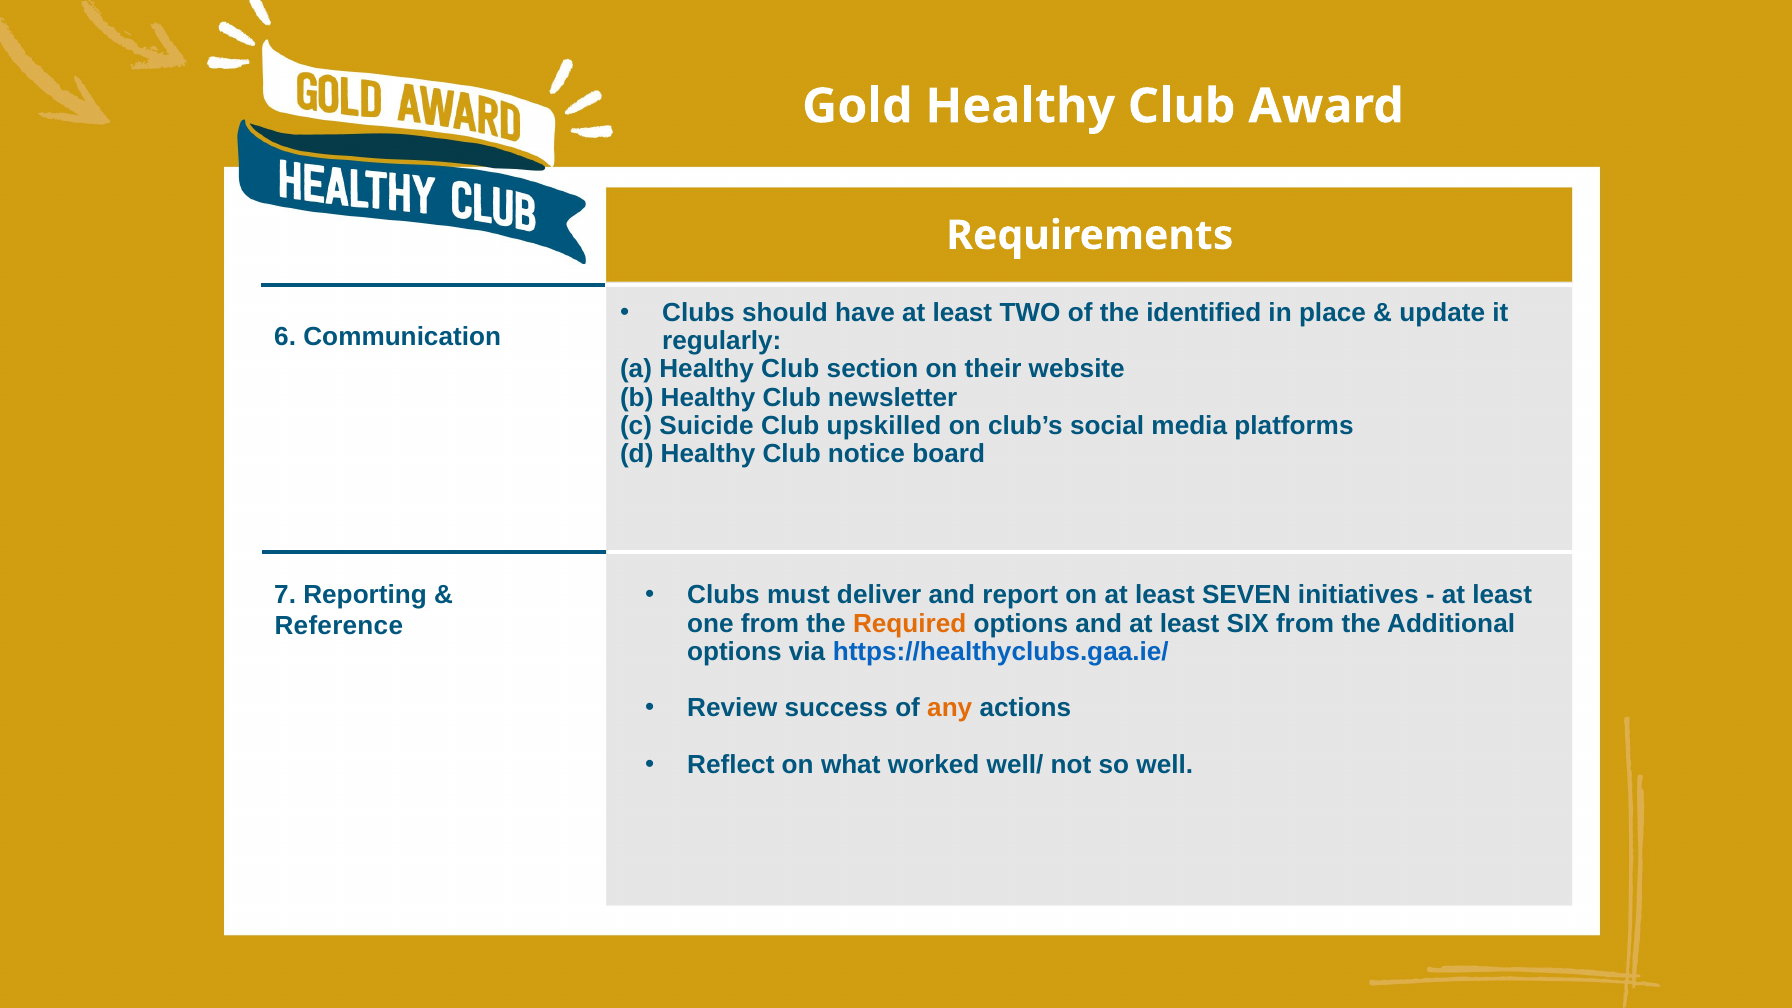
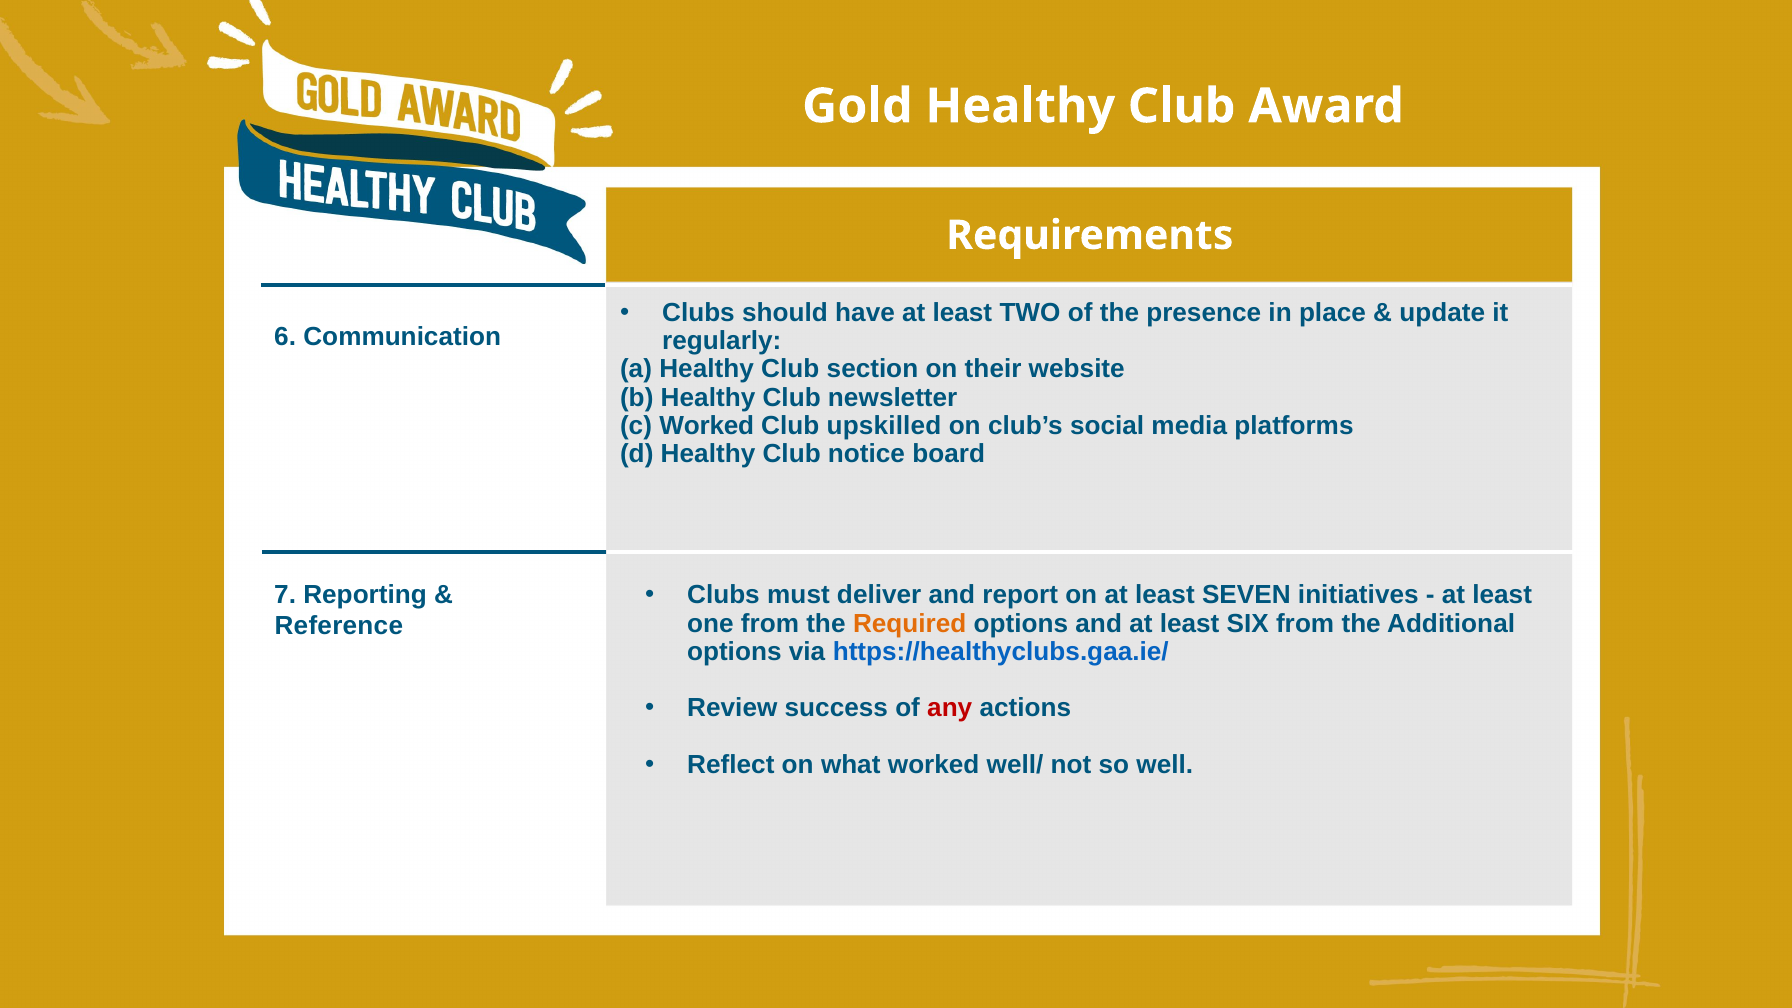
identified: identified -> presence (1204, 313)
c Suicide: Suicide -> Worked (707, 426)
any colour: orange -> red (950, 708)
